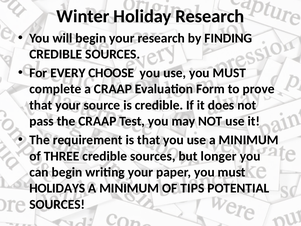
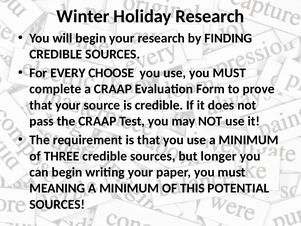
HOLIDAYS: HOLIDAYS -> MEANING (57, 188)
TIPS: TIPS -> THIS (192, 188)
